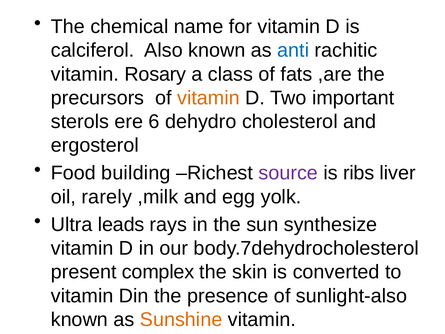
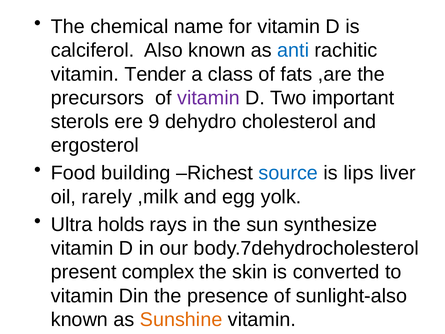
Rosary: Rosary -> Tender (155, 74)
vitamin colour: orange -> purple (208, 98)
6: 6 -> 9 (154, 122)
source colour: purple -> blue (288, 173)
ribs: ribs -> lips (359, 173)
leads: leads -> holds (121, 224)
